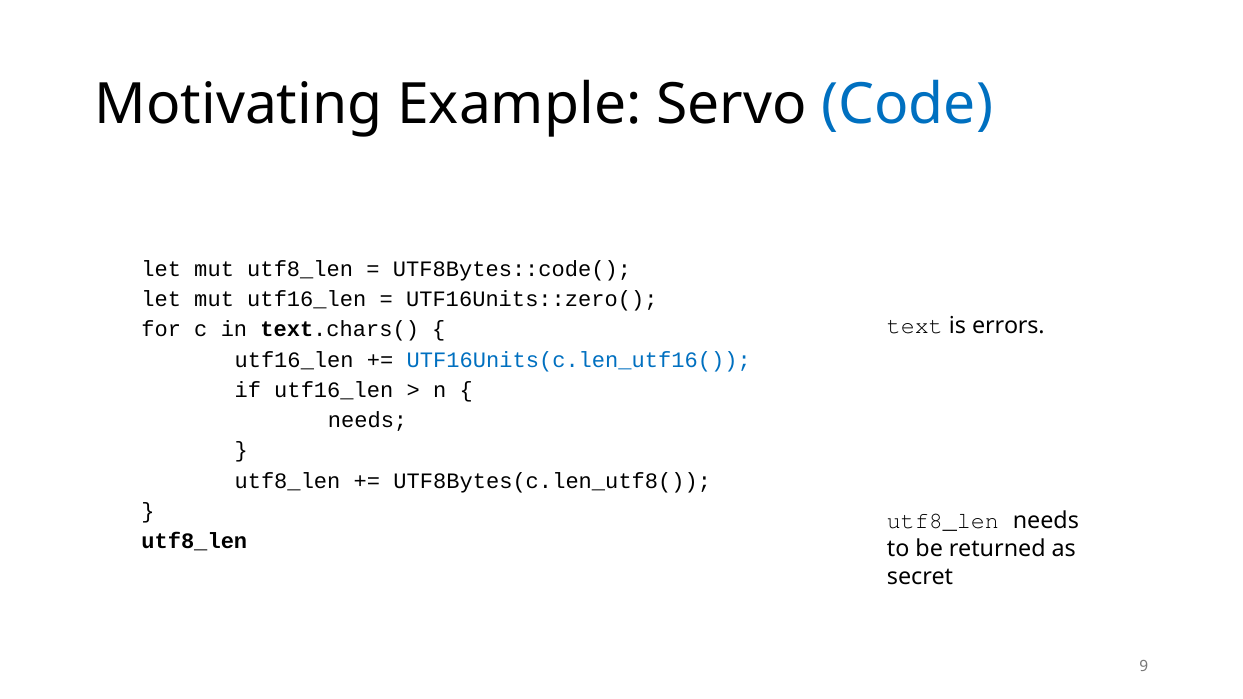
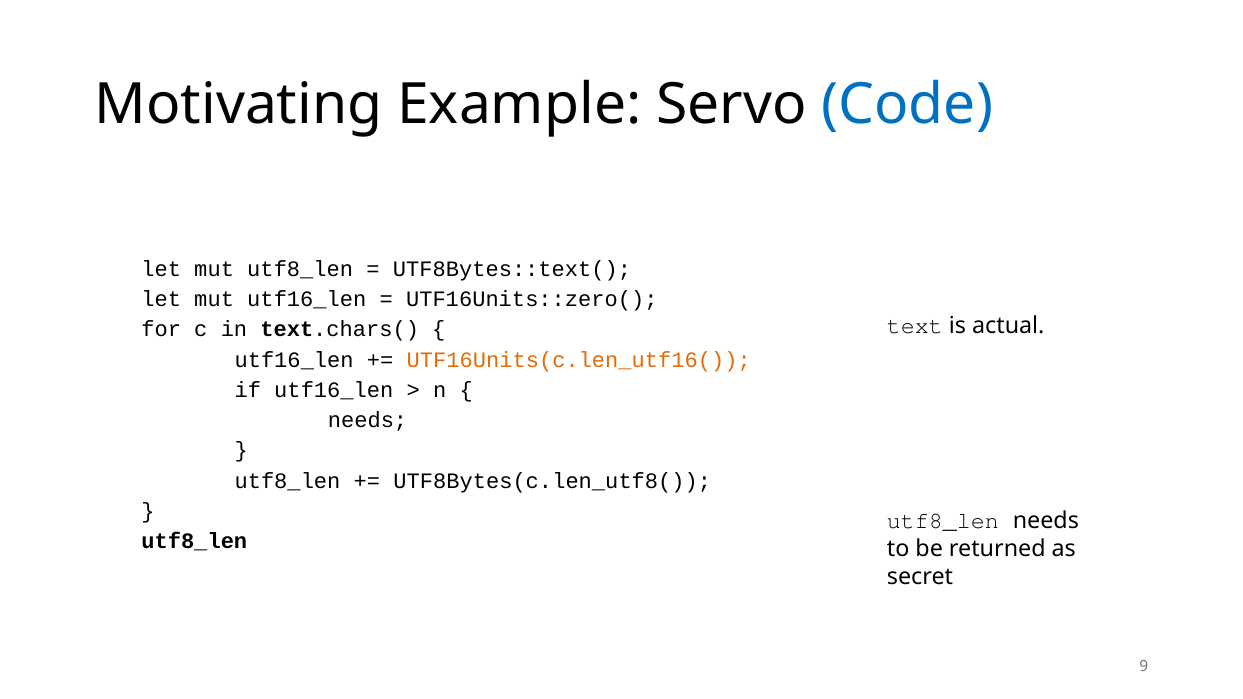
UTF8Bytes::code(: UTF8Bytes::code( -> UTF8Bytes::text( (512, 269)
errors: errors -> actual (1008, 326)
UTF16Units(c.len_utf16( colour: blue -> orange (579, 360)
